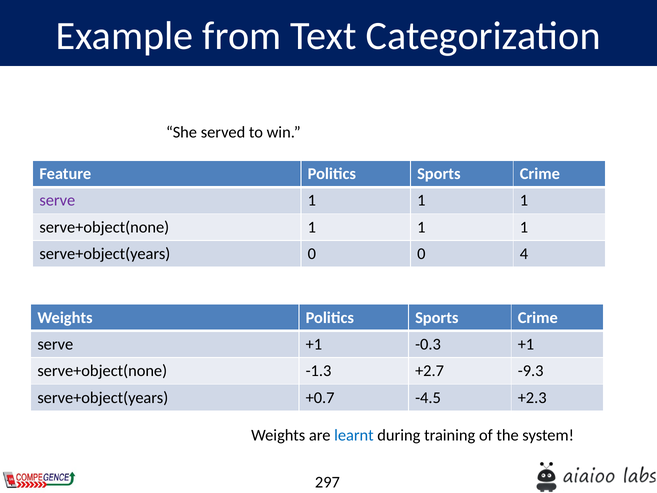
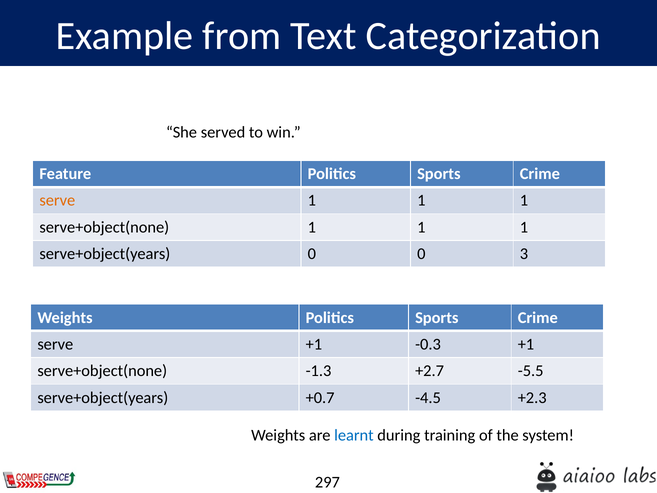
serve colour: purple -> orange (57, 200)
4: 4 -> 3 (524, 254)
-9.3: -9.3 -> -5.5 (531, 371)
